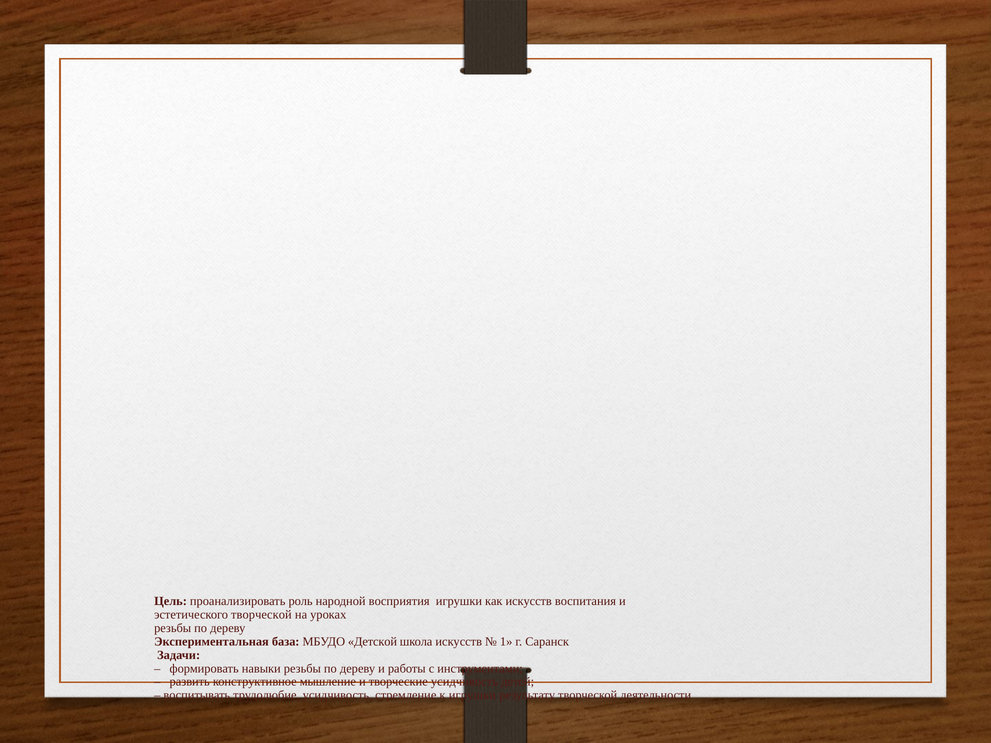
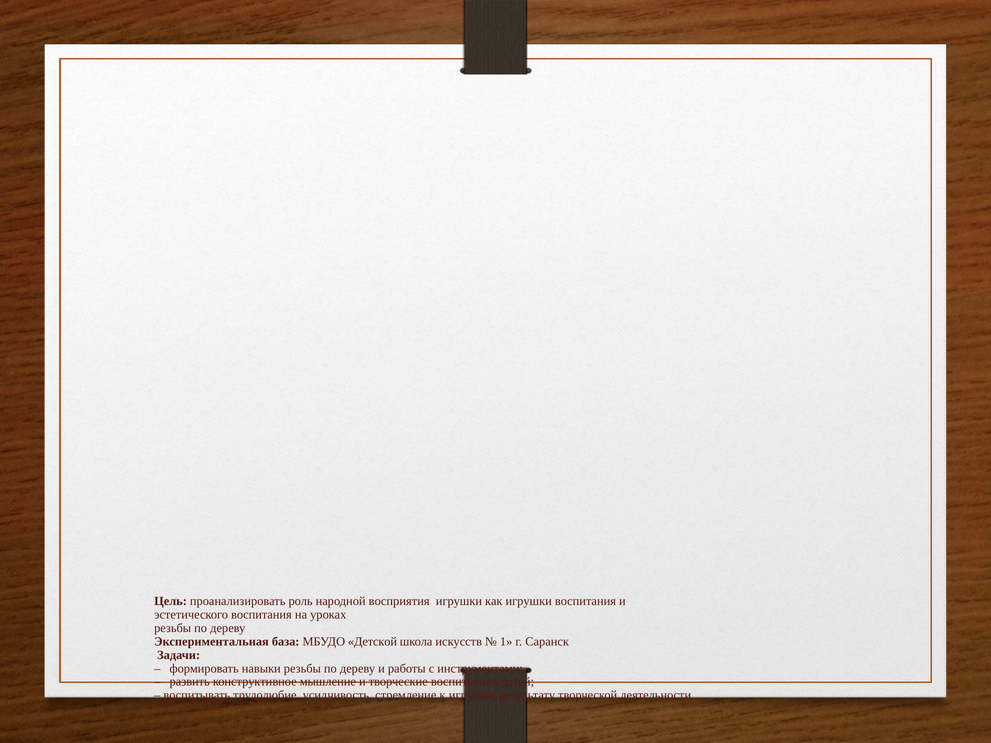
как искусств: искусств -> игрушки (529, 602)
эстетического творческой: творческой -> воспитания (261, 615)
творческие усидчивость: усидчивость -> воспитывать (465, 682)
